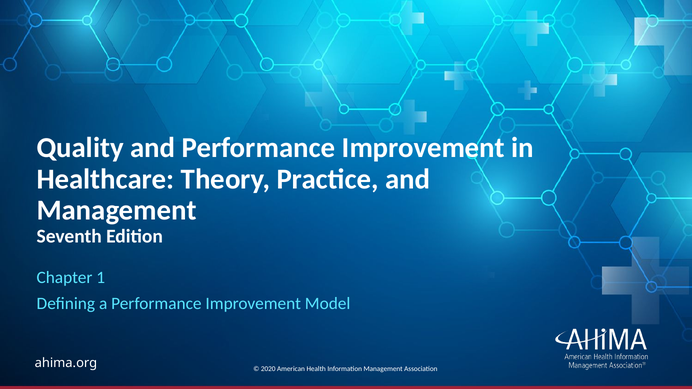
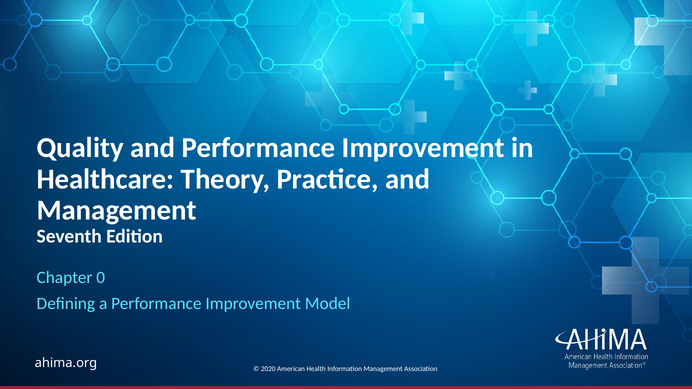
1: 1 -> 0 (101, 278)
